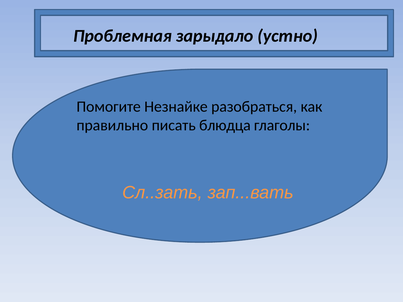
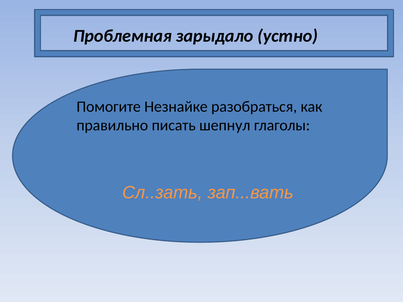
блюдца: блюдца -> шепнул (225, 126)
